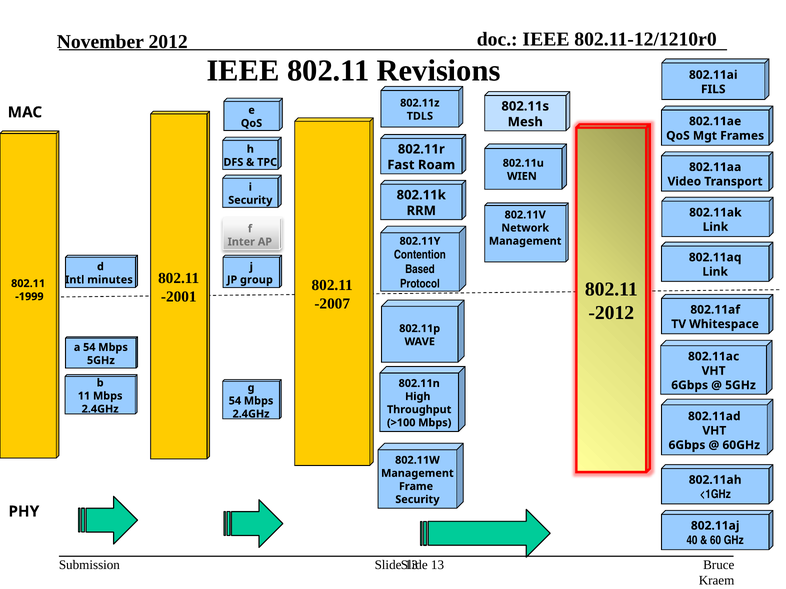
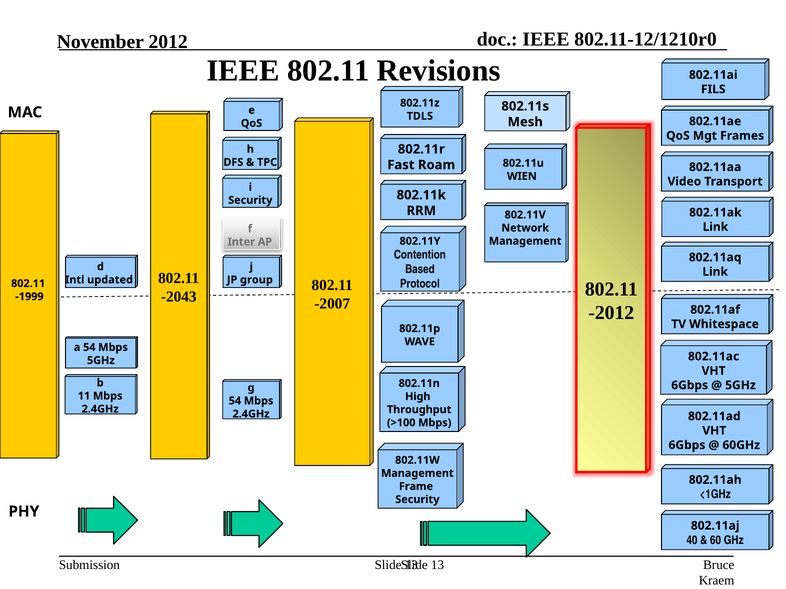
minutes: minutes -> updated (110, 280)
-2001: -2001 -> -2043 (179, 297)
